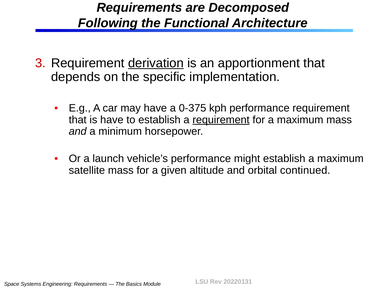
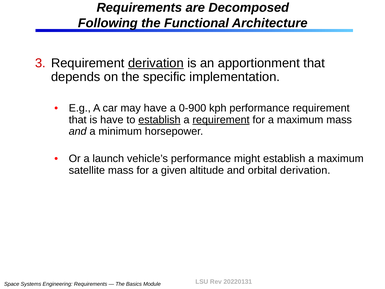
0-375: 0-375 -> 0-900 (193, 108)
establish underline: none -> present (159, 120)
orbital continued: continued -> derivation (305, 170)
